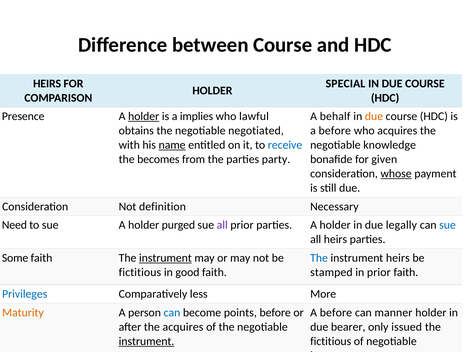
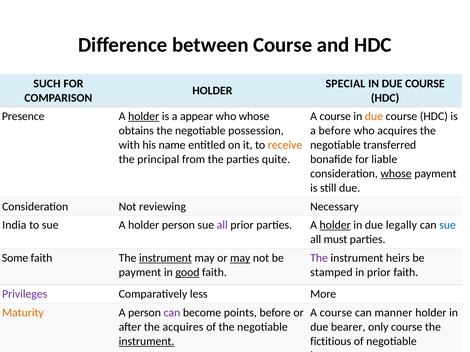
HEIRS: HEIRS -> SUCH (47, 84)
implies: implies -> appear (197, 117)
who lawful: lawful -> whose (254, 117)
behalf: behalf -> course (335, 117)
negotiated: negotiated -> possession (256, 131)
name underline: present -> none (172, 145)
receive colour: blue -> orange (285, 145)
knowledge: knowledge -> transferred (390, 145)
becomes: becomes -> principal (158, 160)
party: party -> quite (276, 160)
given: given -> liable (384, 160)
definition: definition -> reviewing (163, 207)
Need: Need -> India (14, 225)
holder purged: purged -> person (178, 225)
holder underline: none -> present (335, 225)
all heirs: heirs -> must (335, 240)
may underline: none -> present (240, 258)
The colour: blue -> purple (319, 258)
fictitious: fictitious -> payment (140, 273)
good underline: none -> present (187, 273)
Privileges colour: blue -> purple (25, 295)
can colour: blue -> purple (172, 313)
before: before -> course (336, 313)
only issued: issued -> course (407, 327)
